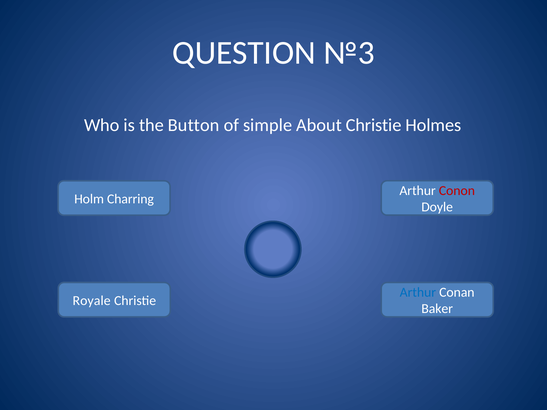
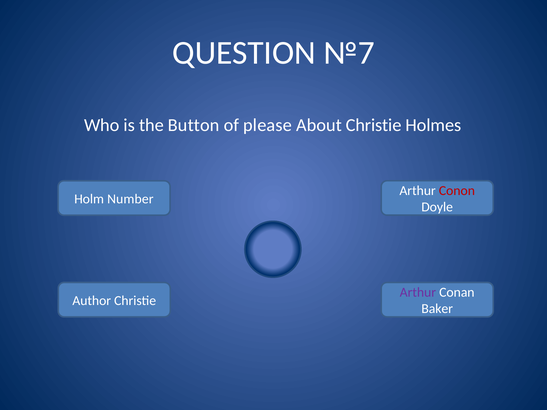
№3: №3 -> №7 (349, 53)
simple: simple -> please (268, 125)
Charring: Charring -> Number (130, 199)
Arthur colour: blue -> purple (418, 293)
Royale: Royale -> Author (92, 301)
